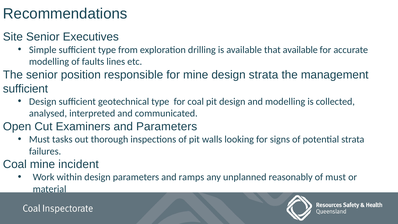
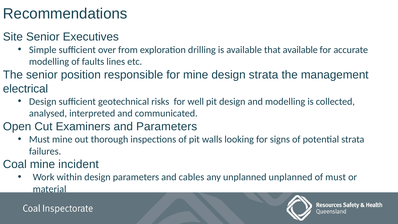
sufficient type: type -> over (107, 50)
sufficient: sufficient -> electrical (25, 89)
geotechnical type: type -> risks (160, 101)
for coal: coal -> well (196, 101)
Must tasks: tasks -> mine (62, 139)
ramps: ramps -> cables (191, 177)
unplanned reasonably: reasonably -> unplanned (291, 177)
